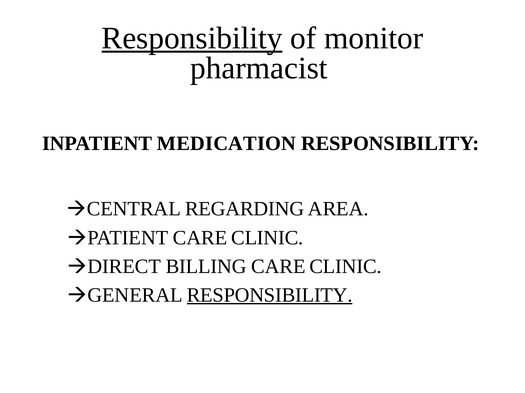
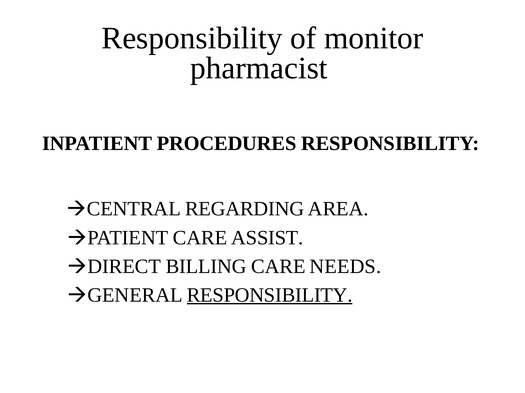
Responsibility underline: present -> none (192, 38)
MEDICATION: MEDICATION -> PROCEDURES (227, 144)
PATIENT CARE CLINIC: CLINIC -> ASSIST (267, 238)
CLINIC: CLINIC -> NEEDS (345, 267)
